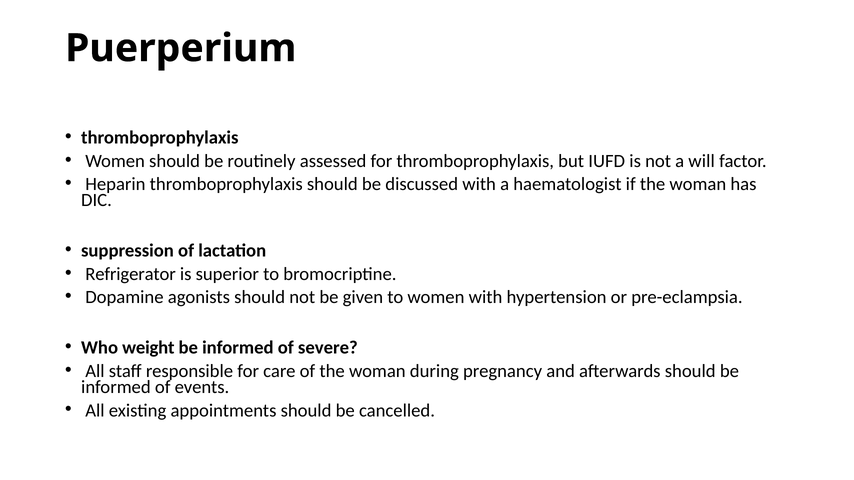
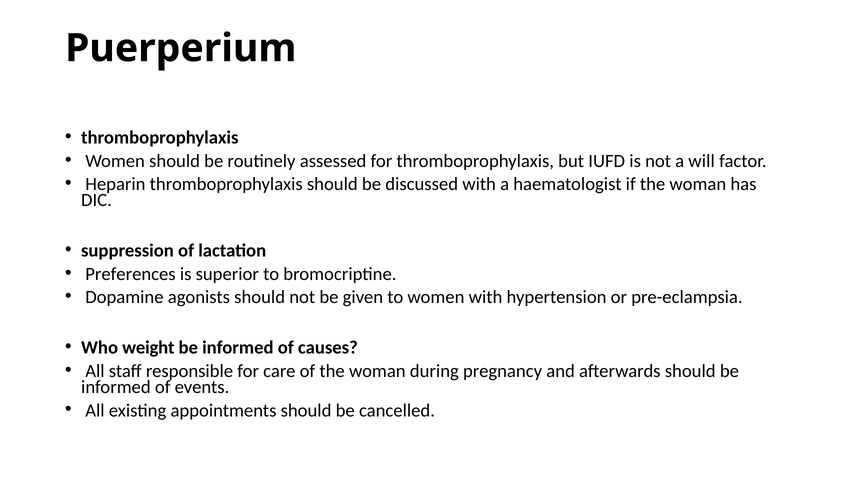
Refrigerator: Refrigerator -> Preferences (130, 274)
severe: severe -> causes (328, 348)
